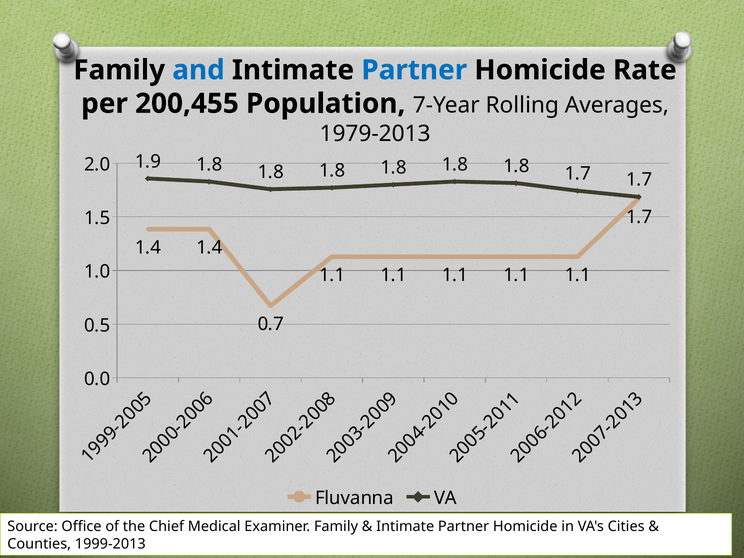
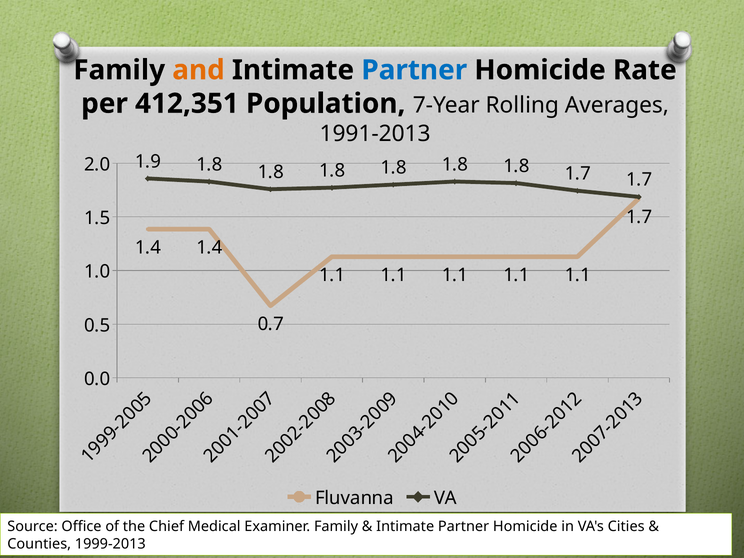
and colour: blue -> orange (198, 70)
200,455: 200,455 -> 412,351 (187, 104)
1979-2013: 1979-2013 -> 1991-2013 (375, 134)
